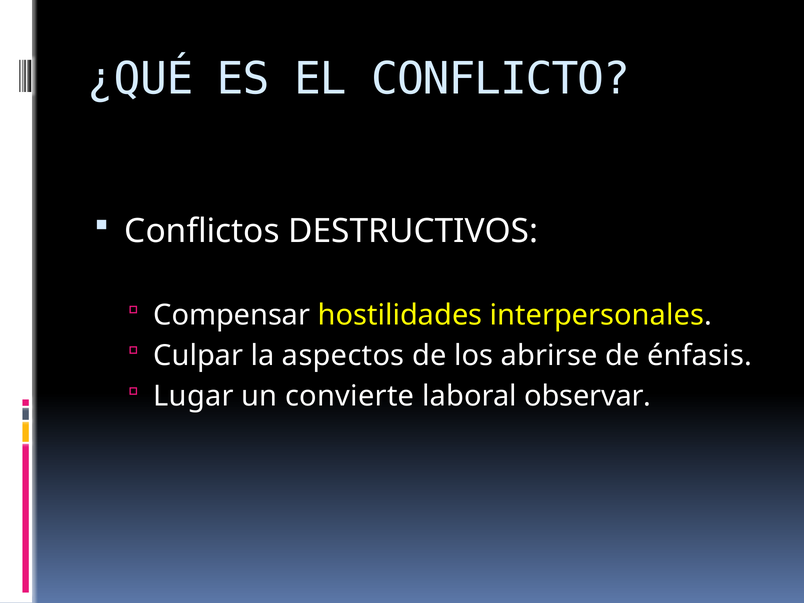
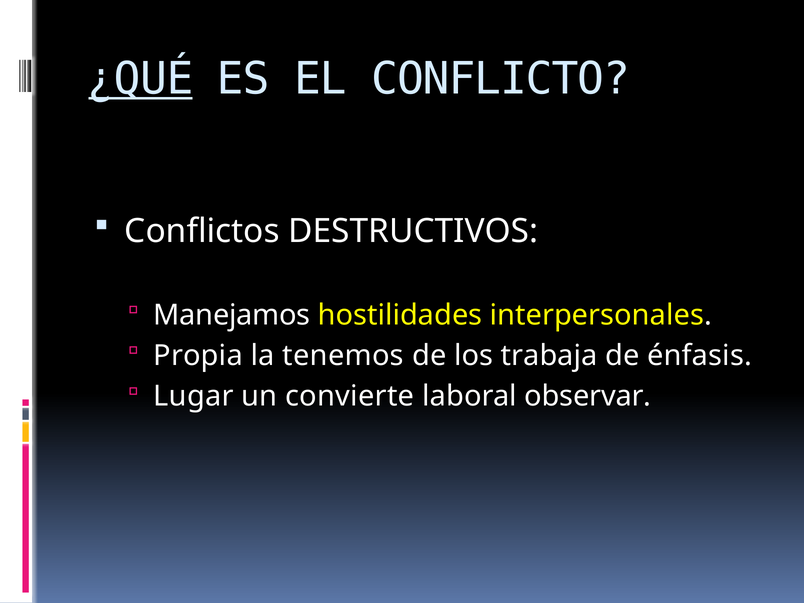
¿QUÉ underline: none -> present (141, 79)
Compensar: Compensar -> Manejamos (232, 315)
Culpar: Culpar -> Propia (198, 356)
aspectos: aspectos -> tenemos (343, 356)
abrirse: abrirse -> trabaja (549, 356)
